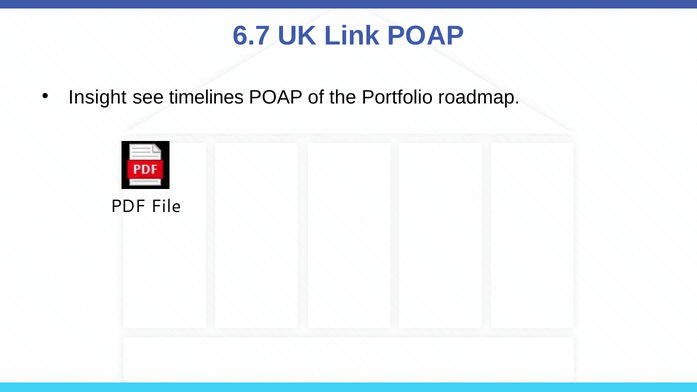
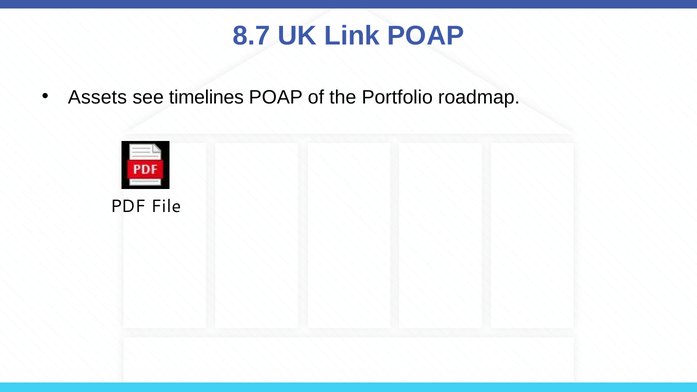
6.7: 6.7 -> 8.7 (252, 36)
Insight: Insight -> Assets (97, 97)
